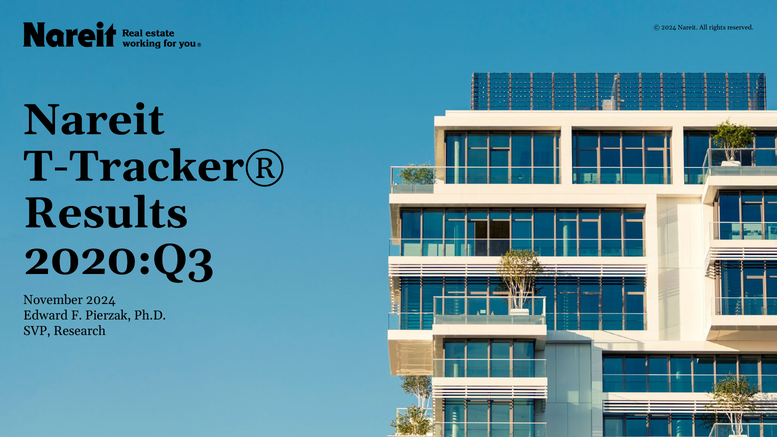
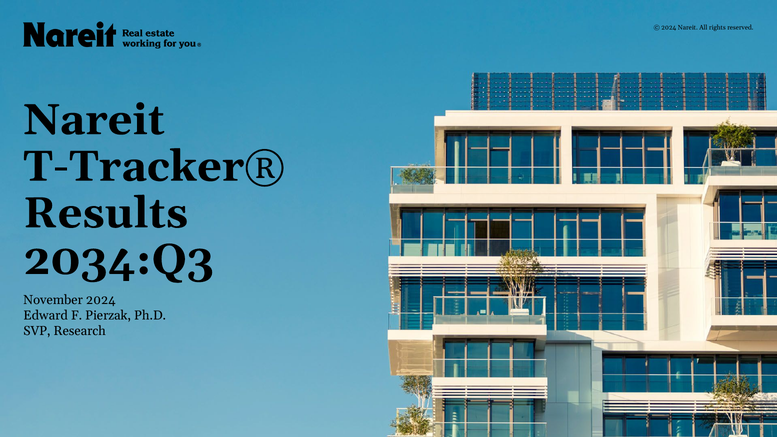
2020:Q3: 2020:Q3 -> 2034:Q3 (119, 260)
